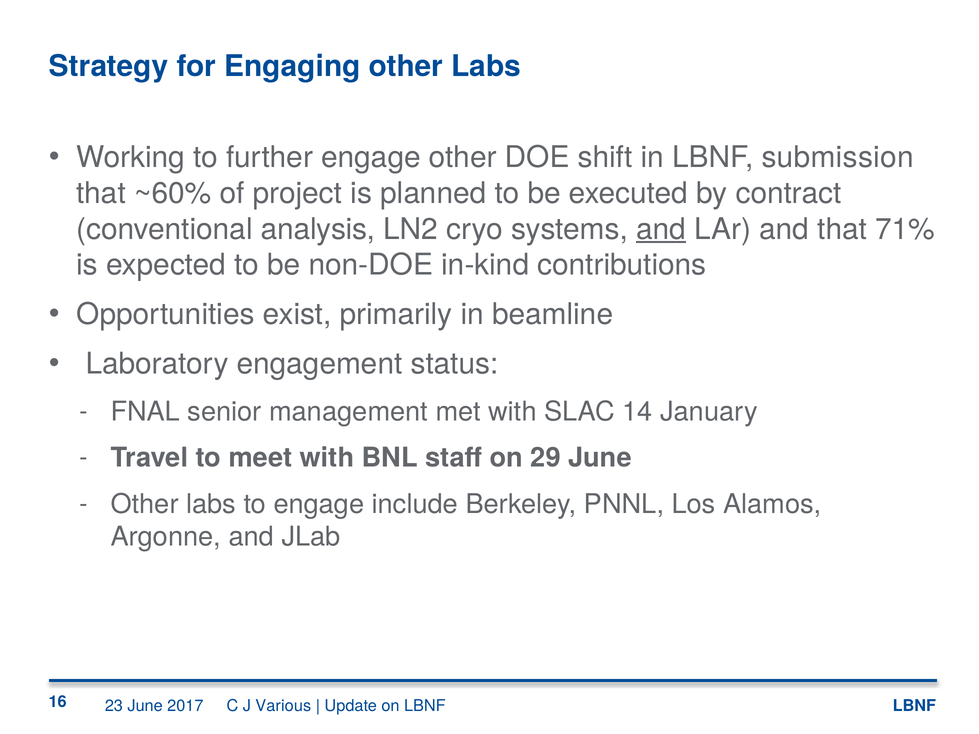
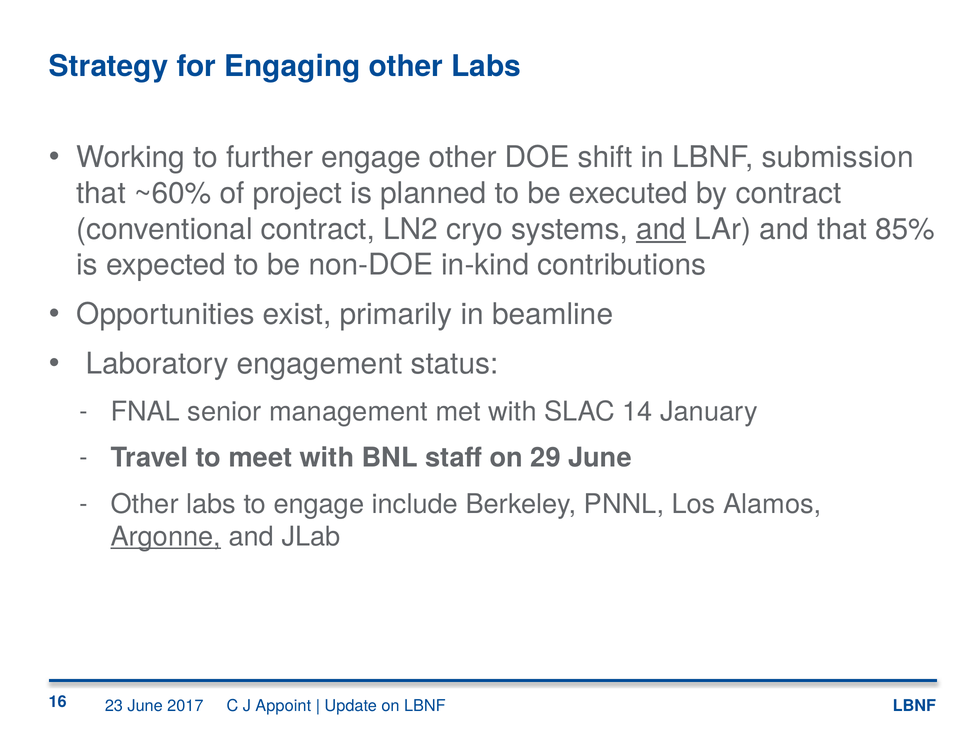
conventional analysis: analysis -> contract (318, 229)
71%: 71% -> 85% (905, 229)
Argonne underline: none -> present (166, 537)
Various: Various -> Appoint (283, 706)
